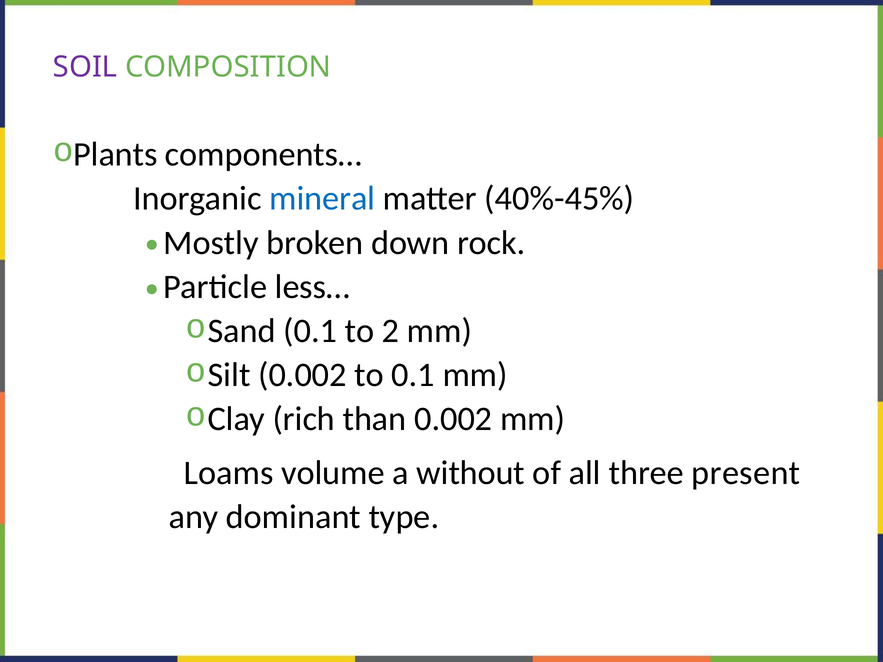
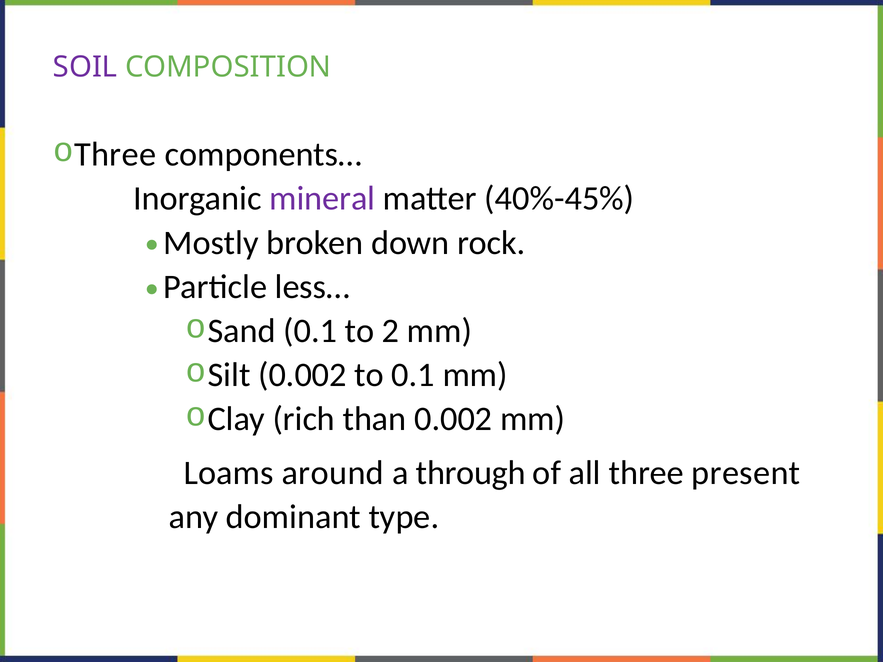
Plants: Plants -> Three (115, 155)
mineral colour: blue -> purple (322, 199)
volume: volume -> around (333, 473)
without: without -> through (471, 473)
